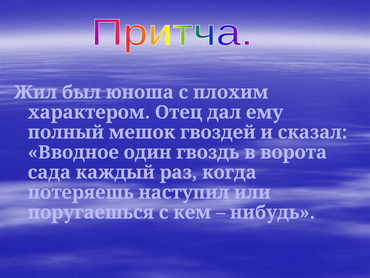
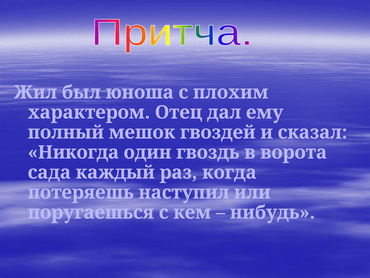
Вводное: Вводное -> Никогда (73, 152)
